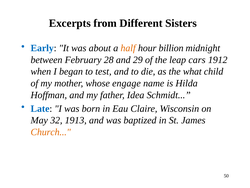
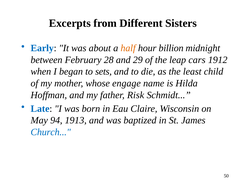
test: test -> sets (104, 71)
what: what -> least (192, 71)
Idea: Idea -> Risk (136, 95)
32: 32 -> 94 (56, 120)
Church colour: orange -> blue (51, 132)
